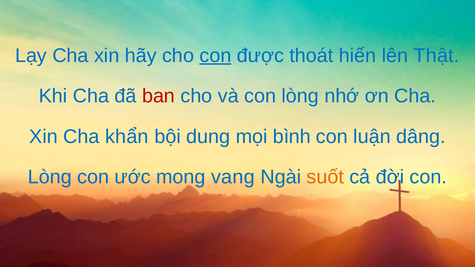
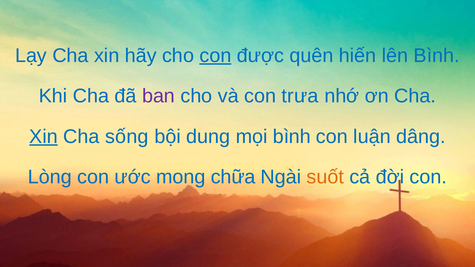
thoát: thoát -> quên (311, 56)
lên Thật: Thật -> Bình (437, 56)
ban colour: red -> purple (159, 96)
con lòng: lòng -> trưa (300, 96)
Xin underline: none -> present (44, 137)
khẩn: khẩn -> sống (127, 137)
vang: vang -> chữa (233, 177)
